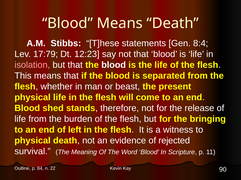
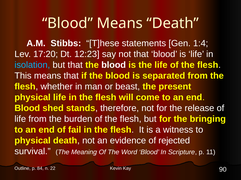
8:4: 8:4 -> 1:4 (201, 43)
17:79: 17:79 -> 17:20 (46, 54)
isolation colour: pink -> light blue (32, 65)
left: left -> fail (75, 130)
